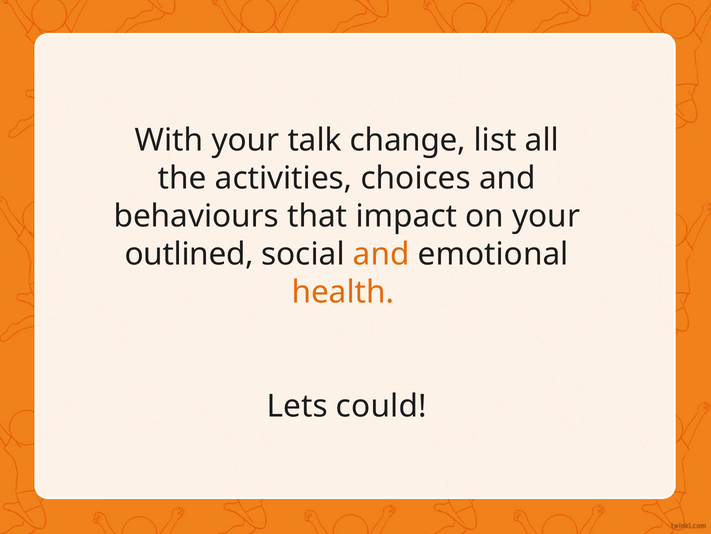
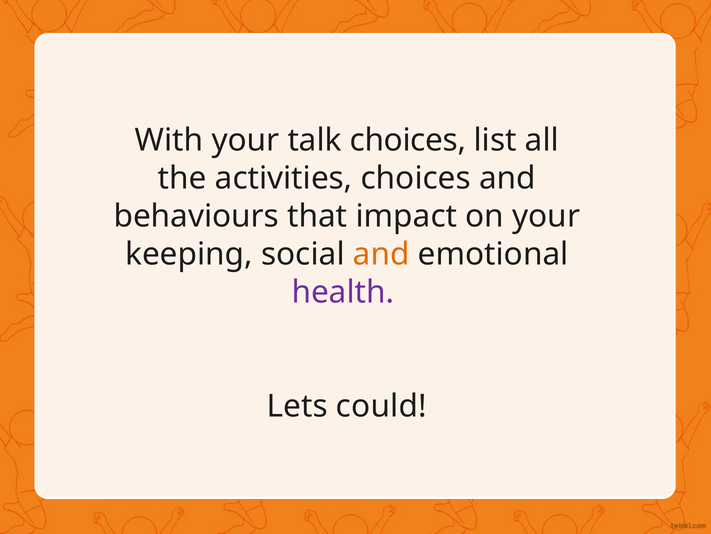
talk change: change -> choices (408, 140)
outlined: outlined -> keeping (189, 254)
health colour: orange -> purple (343, 292)
